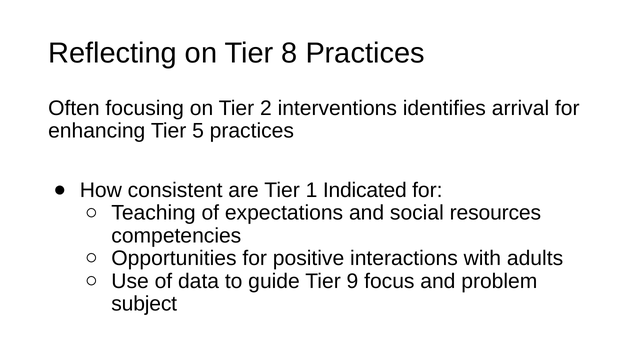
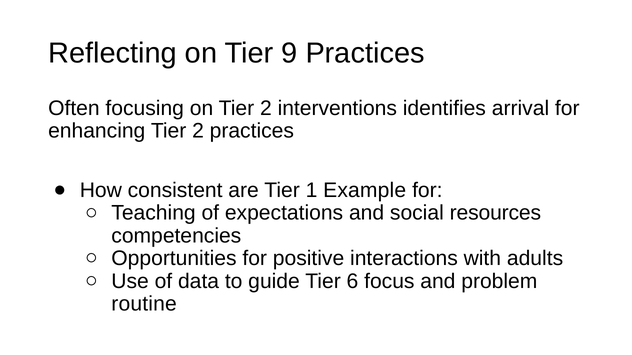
8: 8 -> 9 (289, 53)
enhancing Tier 5: 5 -> 2 (198, 131)
Indicated: Indicated -> Example (365, 191)
9: 9 -> 6 (352, 281)
subject: subject -> routine (144, 304)
